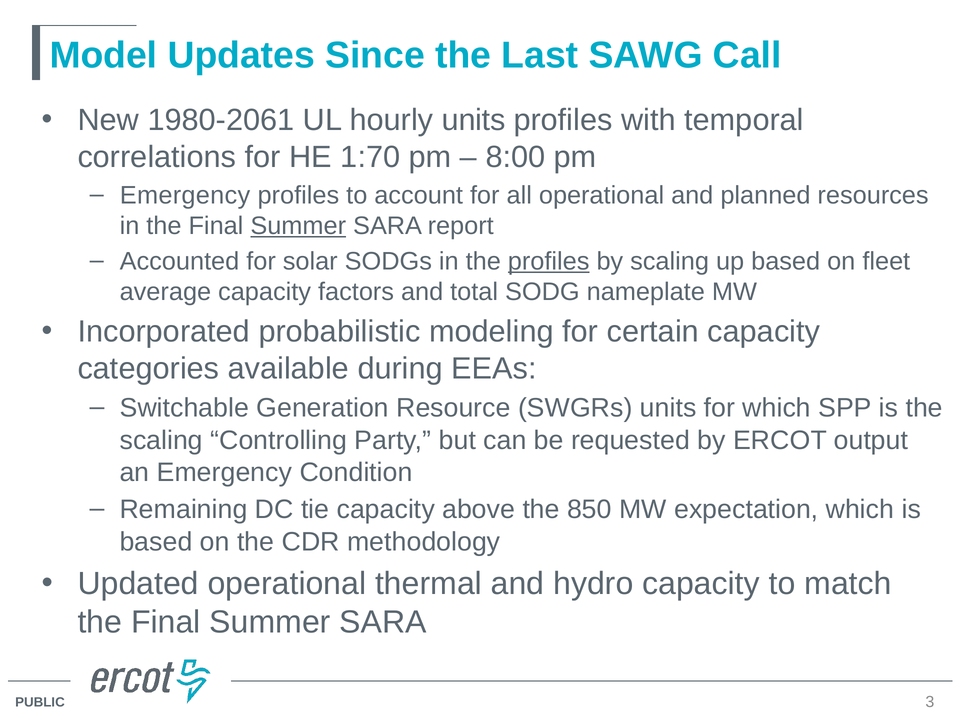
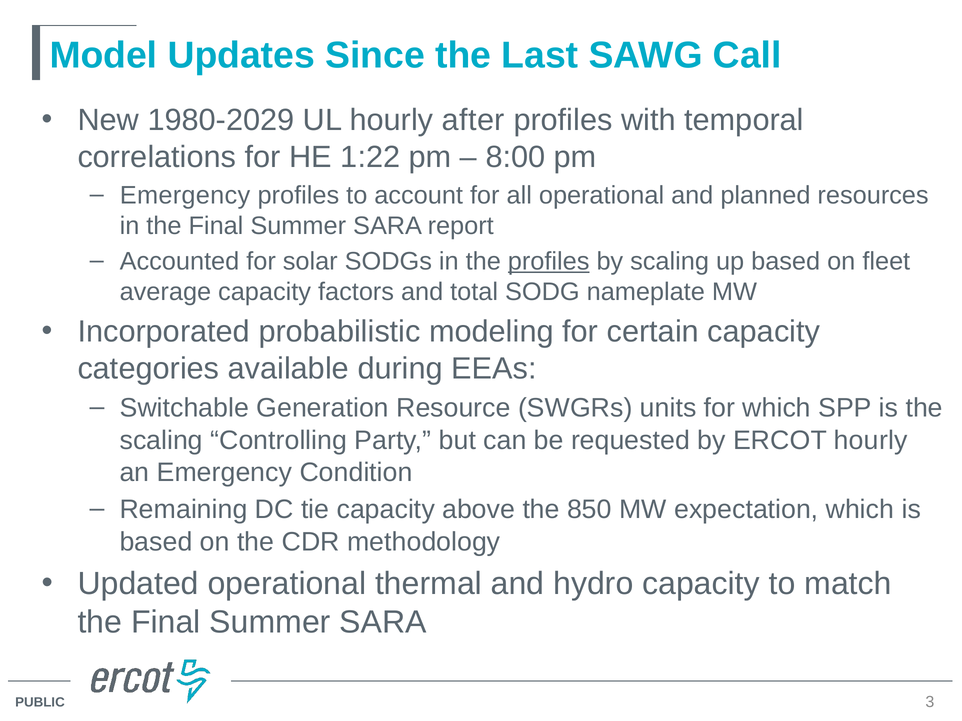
1980-2061: 1980-2061 -> 1980-2029 (221, 120)
hourly units: units -> after (473, 120)
1:70: 1:70 -> 1:22 (370, 157)
Summer underline: present -> none (298, 226)
ERCOT output: output -> hourly (871, 441)
